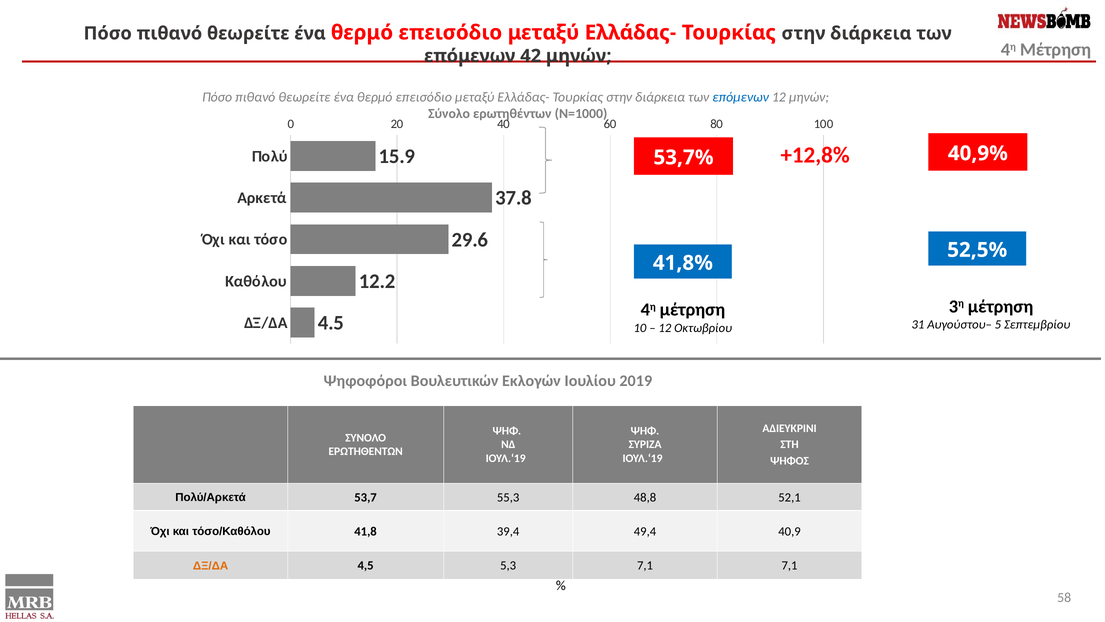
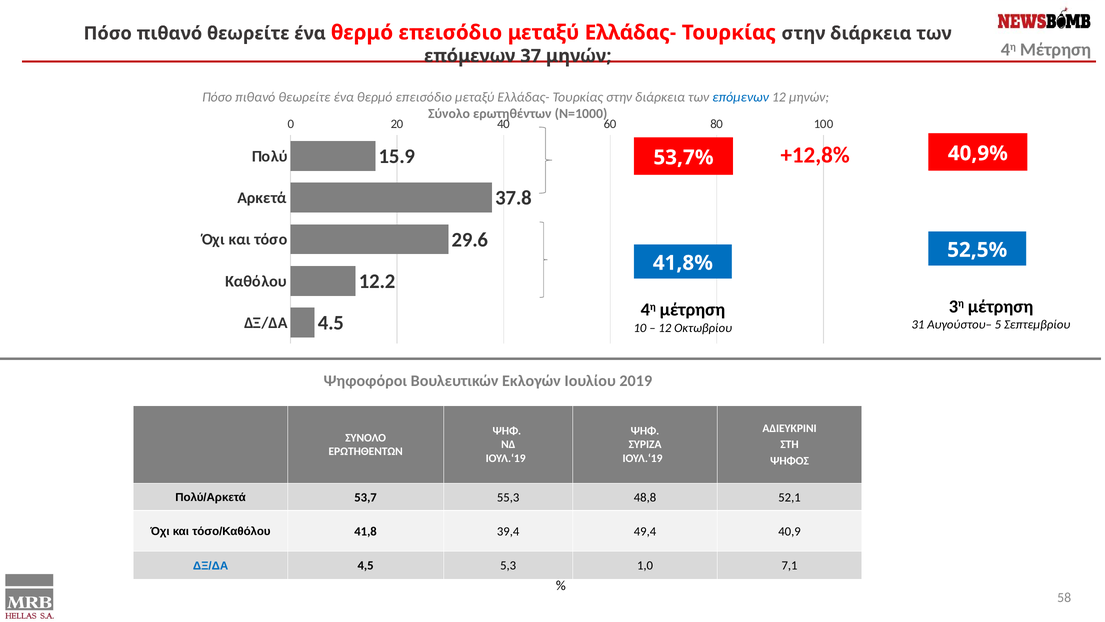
42: 42 -> 37 (531, 56)
ΔΞ/ΔΑ colour: orange -> blue (211, 565)
5,3 7,1: 7,1 -> 1,0 (645, 565)
